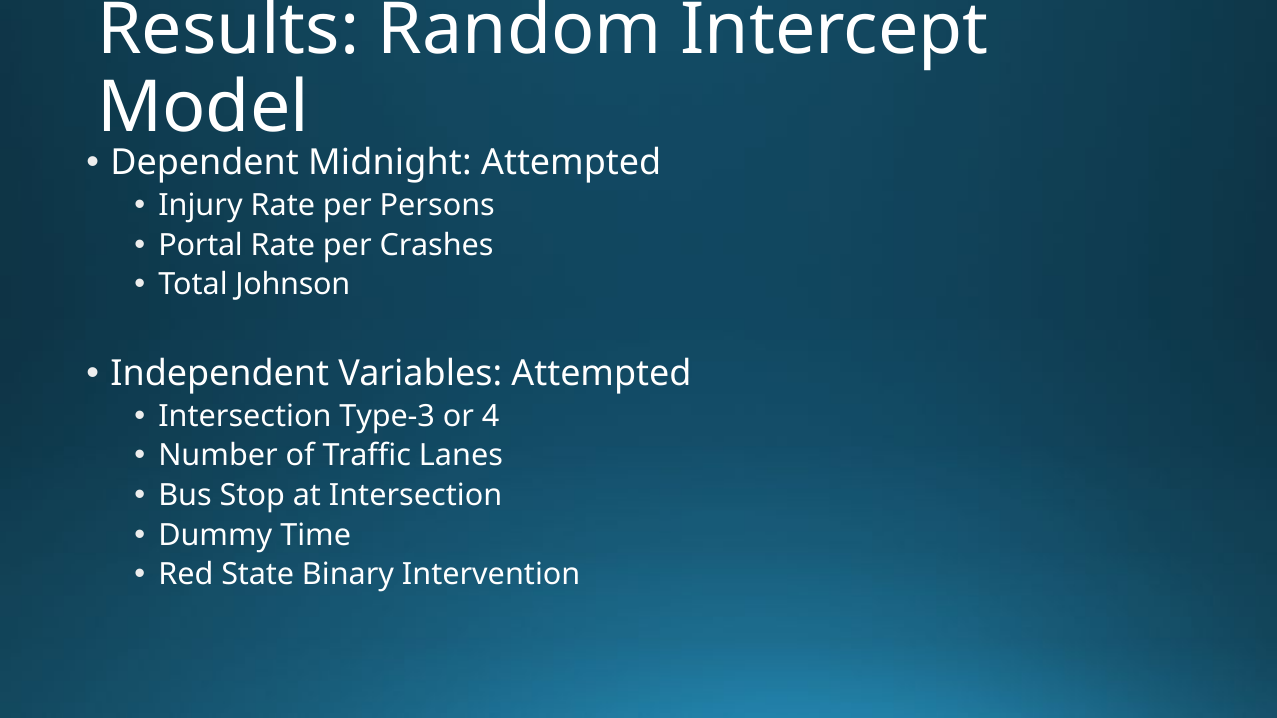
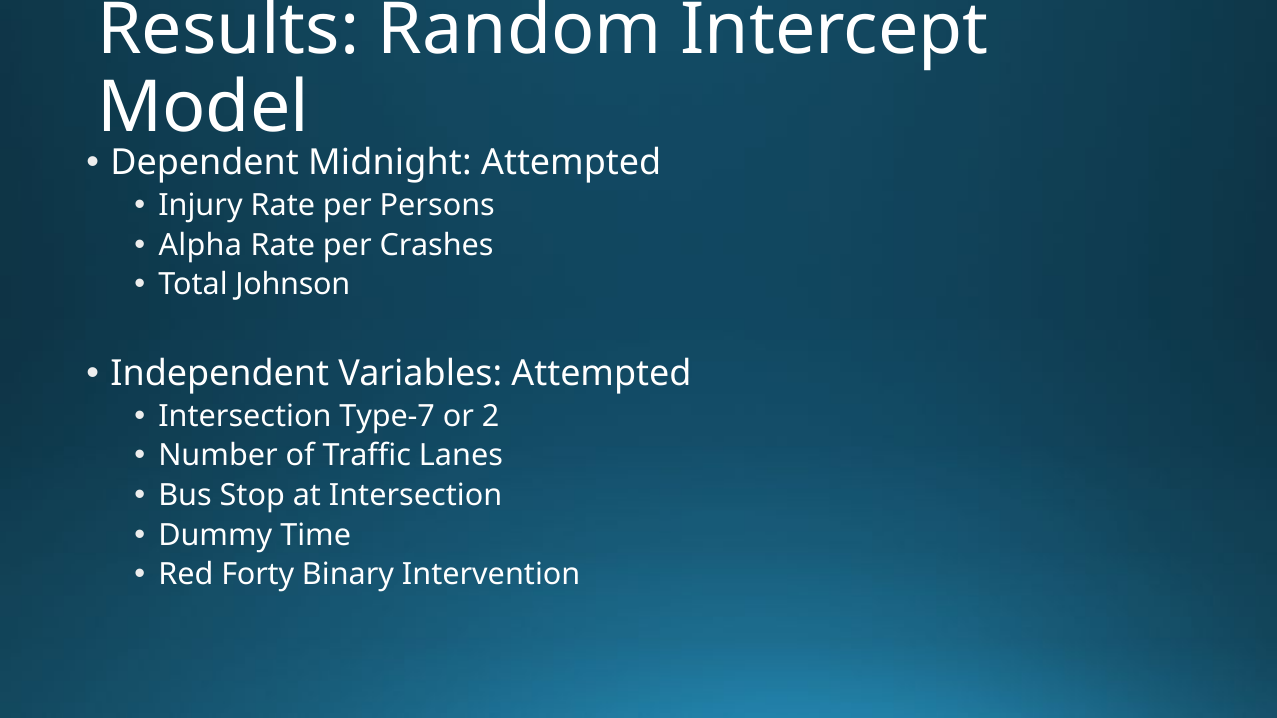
Portal: Portal -> Alpha (200, 245)
Type-3: Type-3 -> Type-7 (387, 416)
4: 4 -> 2 (491, 416)
State: State -> Forty (258, 575)
